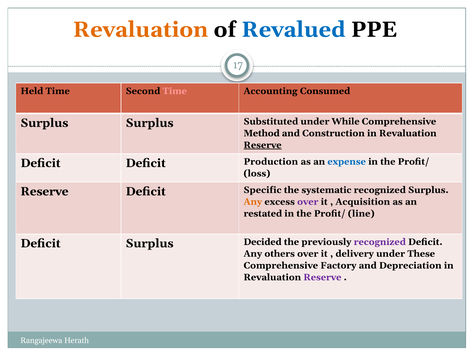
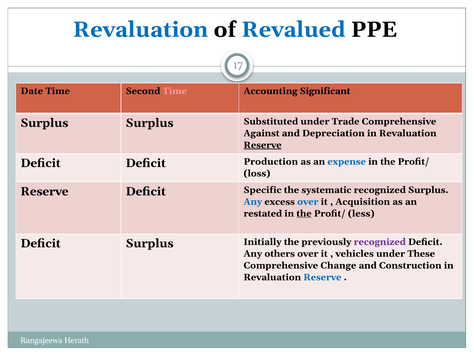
Revaluation colour: orange -> blue (141, 30)
Held: Held -> Date (32, 91)
Consumed: Consumed -> Significant (325, 91)
While: While -> Trade (346, 121)
Method: Method -> Against (262, 133)
Construction: Construction -> Depreciation (333, 133)
Any colour: orange -> blue (253, 201)
over colour: purple -> blue (308, 201)
the underline: none -> present (304, 213)
line: line -> less (361, 213)
Decided: Decided -> Initially (263, 242)
delivery: delivery -> vehicles (355, 253)
Factory: Factory -> Change (338, 265)
Depreciation: Depreciation -> Construction (410, 265)
Reserve colour: purple -> blue (322, 277)
